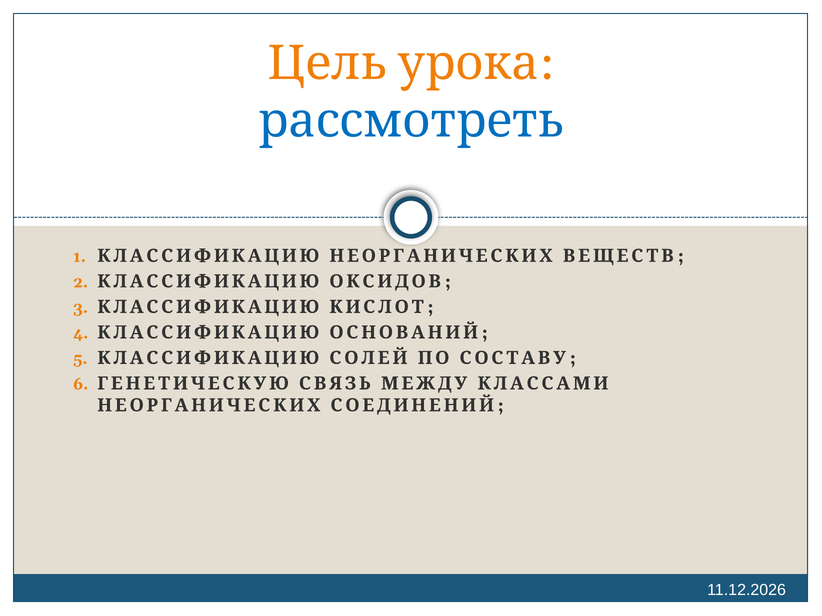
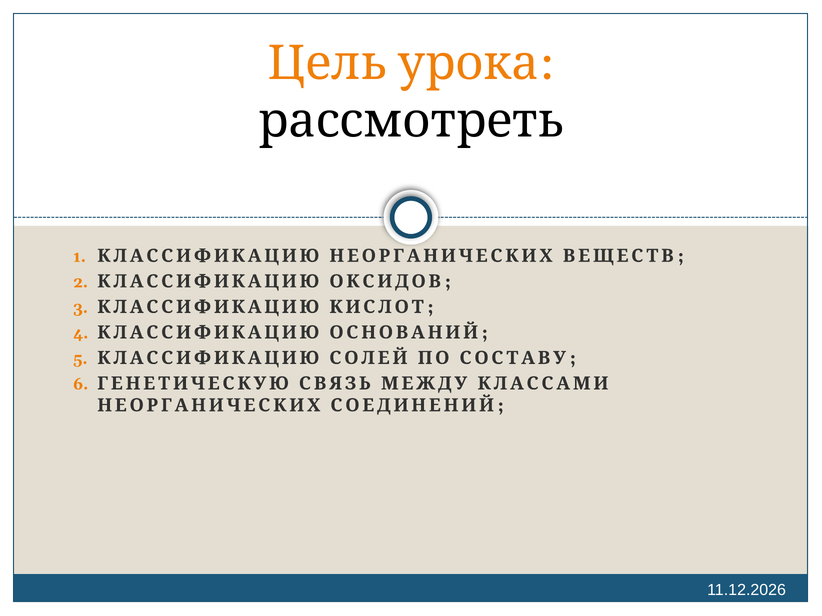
рассмотреть colour: blue -> black (411, 121)
